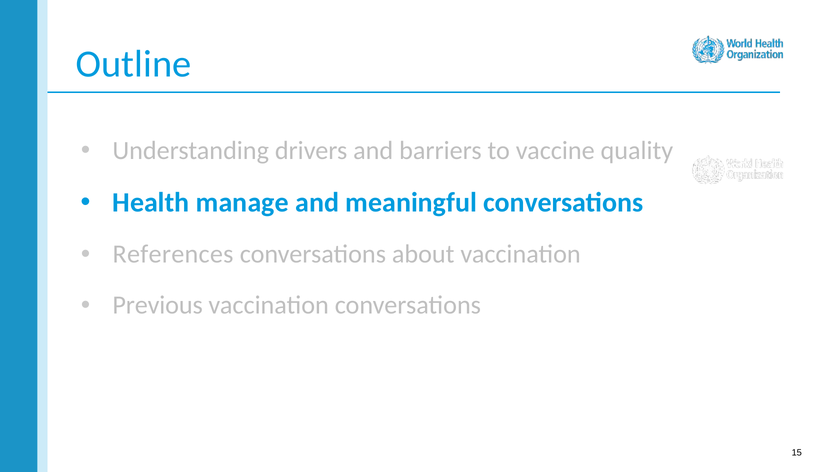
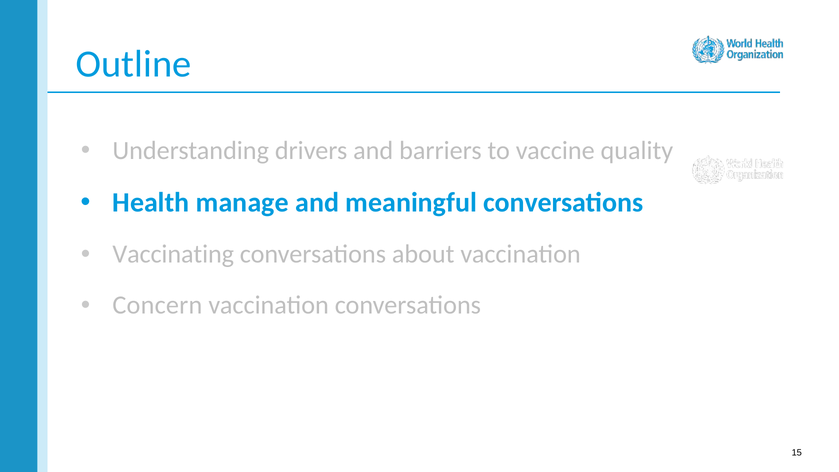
References: References -> Vaccinating (173, 254)
Previous: Previous -> Concern (157, 305)
